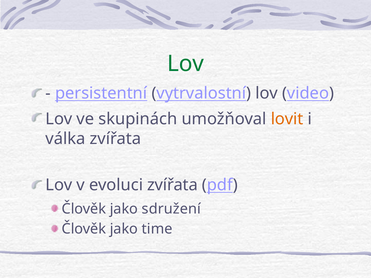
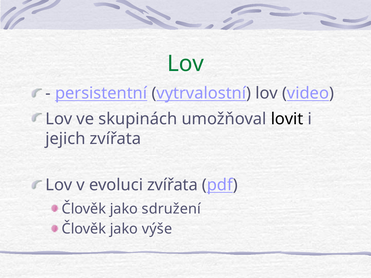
lovit colour: orange -> black (287, 119)
válka: válka -> jejich (65, 139)
time: time -> výše (157, 229)
